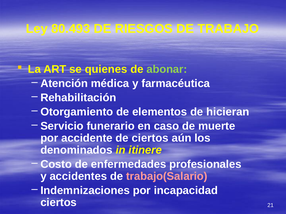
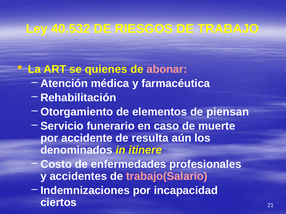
80.493: 80.493 -> 40.532 (71, 29)
abonar colour: light green -> pink (167, 69)
hicieran: hicieran -> piensan (228, 112)
de ciertos: ciertos -> resulta (150, 138)
